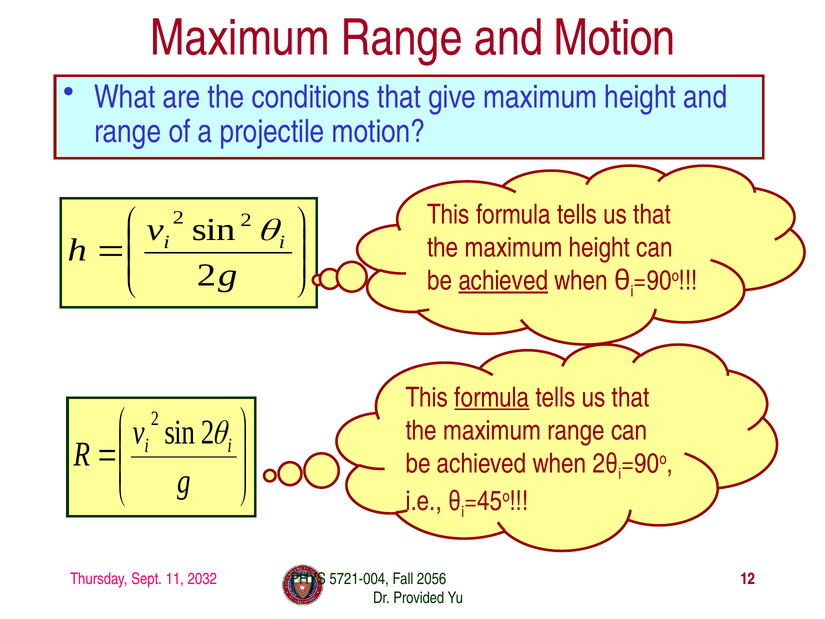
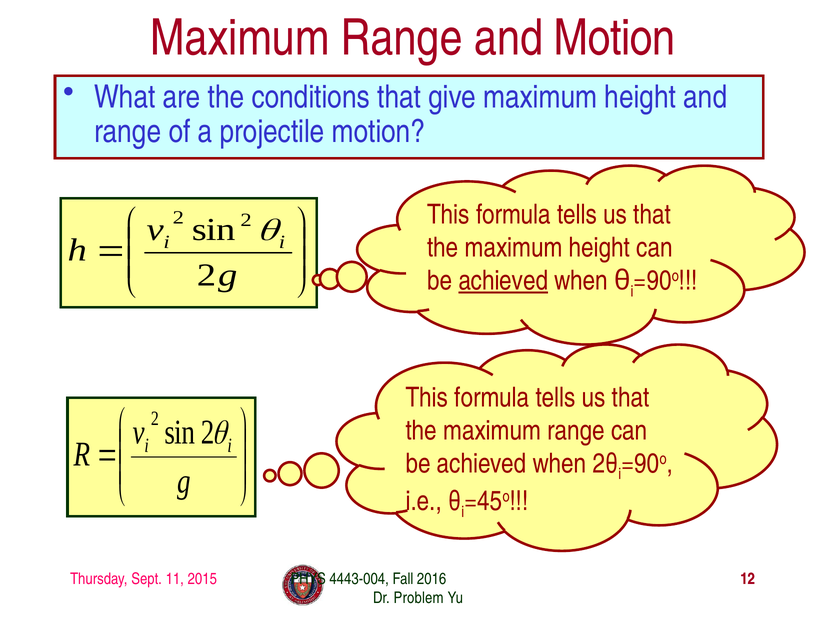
formula underline: present -> none (492, 397)
2032: 2032 -> 2015 (202, 579)
5721-004: 5721-004 -> 4443-004 (359, 579)
2056: 2056 -> 2016 (432, 579)
Provided: Provided -> Problem (419, 598)
